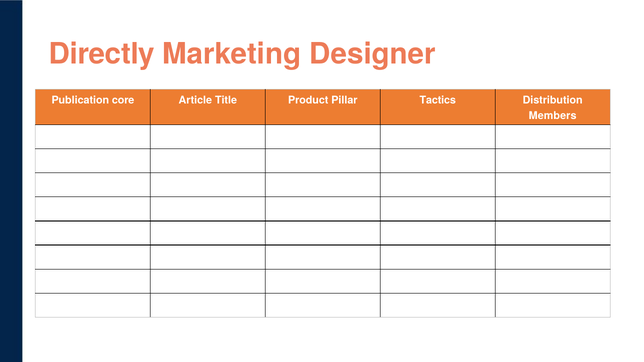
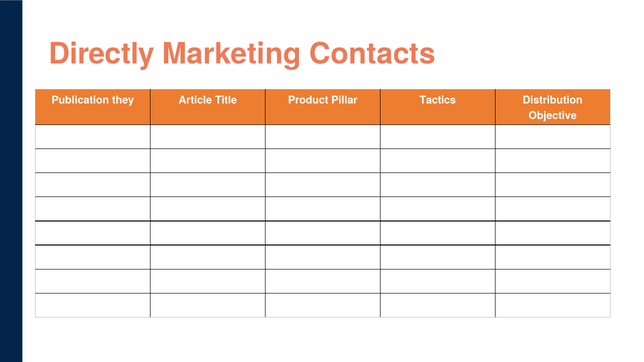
Designer: Designer -> Contacts (373, 54)
core: core -> they (123, 100)
Members: Members -> Objective (553, 116)
